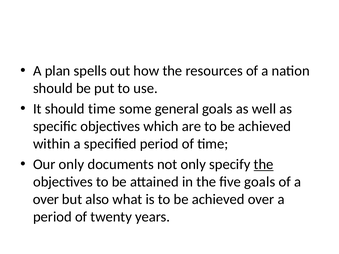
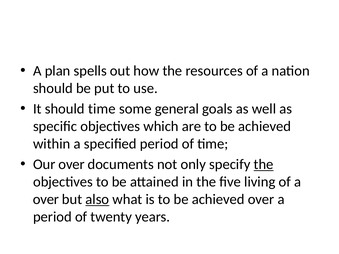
Our only: only -> over (72, 164)
five goals: goals -> living (260, 182)
also underline: none -> present (97, 200)
